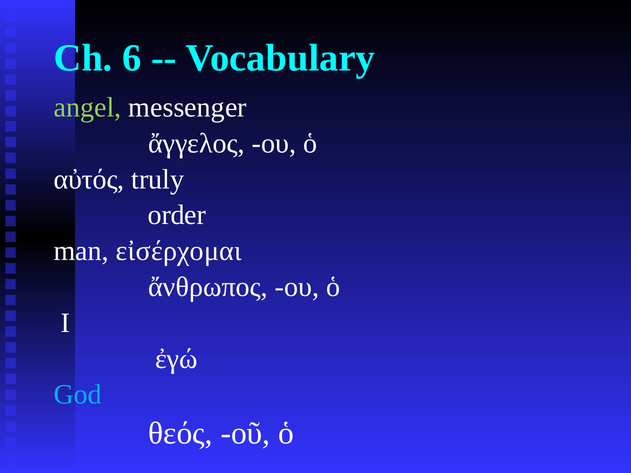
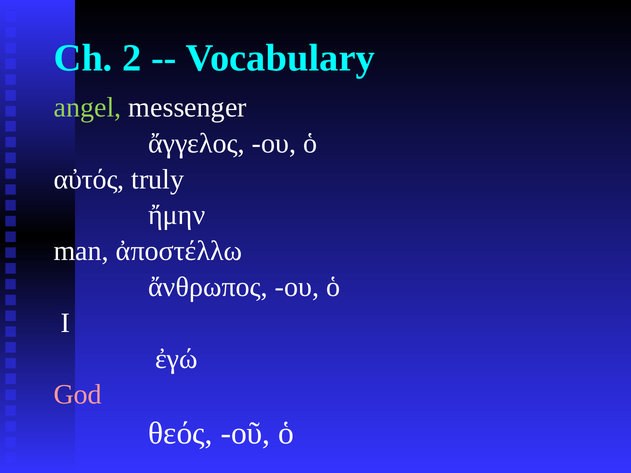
6: 6 -> 2 (132, 58)
order: order -> ἤμην (177, 215)
εἰσέρχομαι: εἰσέρχομαι -> ἀποστέλλω (179, 251)
God colour: light blue -> pink (78, 395)
